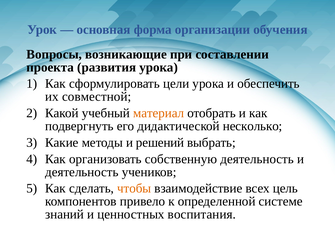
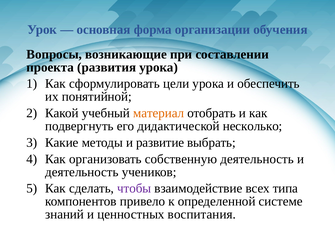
совместной: совместной -> понятийной (97, 97)
решений: решений -> развитие (160, 143)
чтобы colour: orange -> purple (134, 189)
цель: цель -> типа (285, 189)
